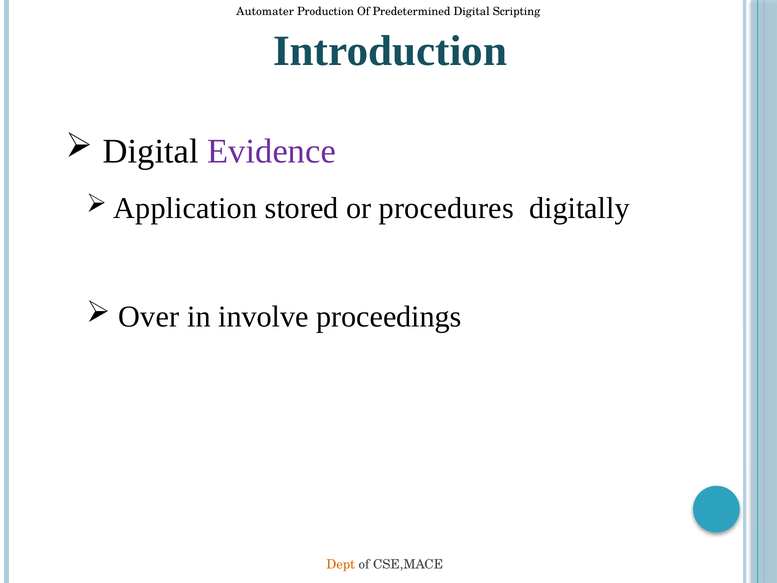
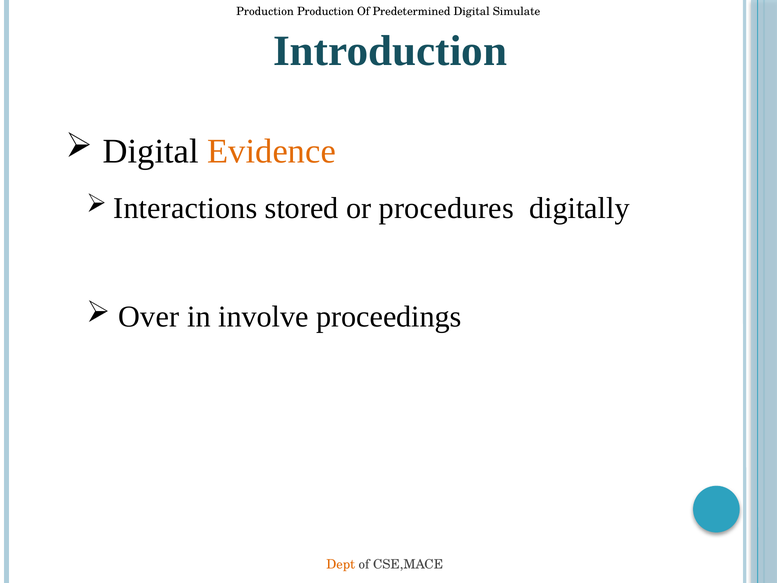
Automater: Automater -> Production (265, 11)
Scripting: Scripting -> Simulate (516, 11)
Evidence colour: purple -> orange (272, 151)
Application: Application -> Interactions (185, 208)
